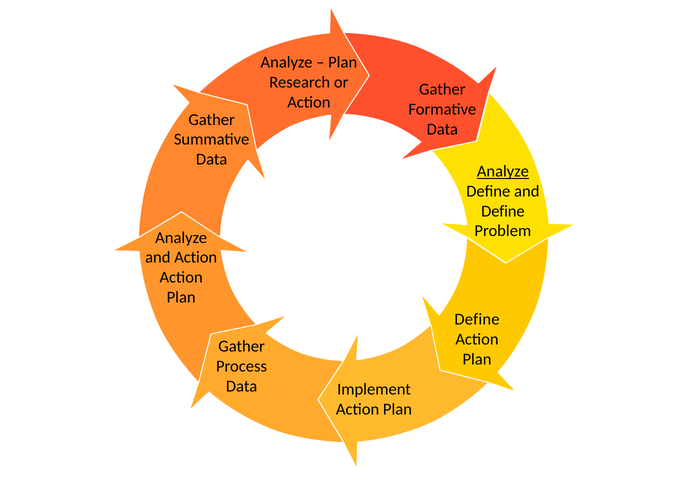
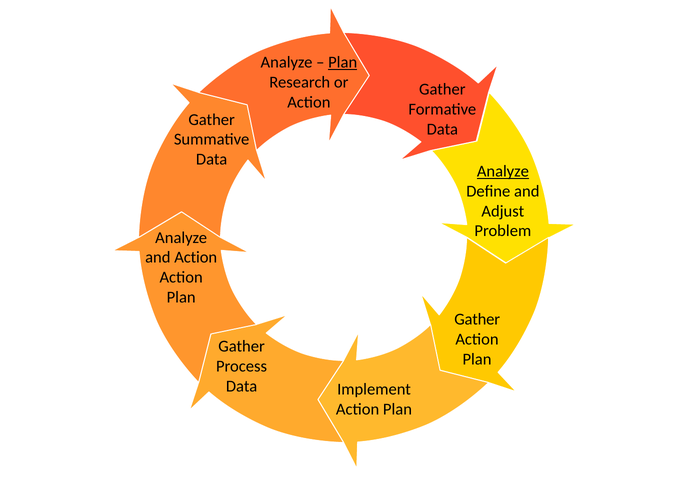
Plan underline: none -> present (343, 62)
Define: Define -> Adjust (503, 211)
Define: Define -> Gather (477, 319)
